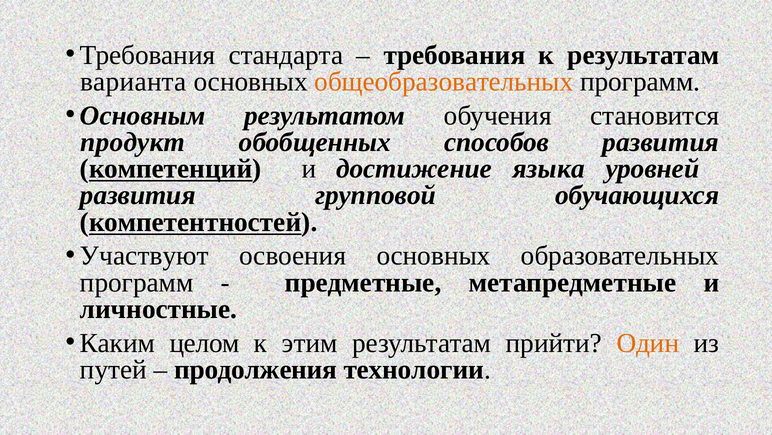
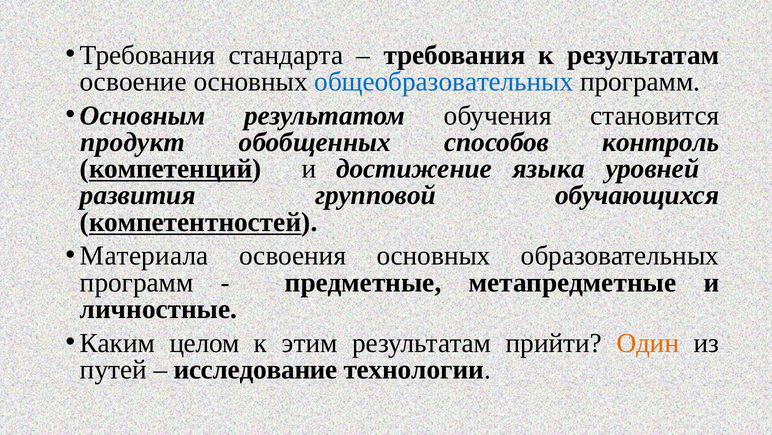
варианта: варианта -> освоение (133, 82)
общеобразовательных colour: orange -> blue (444, 82)
способов развития: развития -> контроль (661, 142)
Участвуют: Участвуют -> Материала (144, 255)
продолжения: продолжения -> исследование (256, 369)
